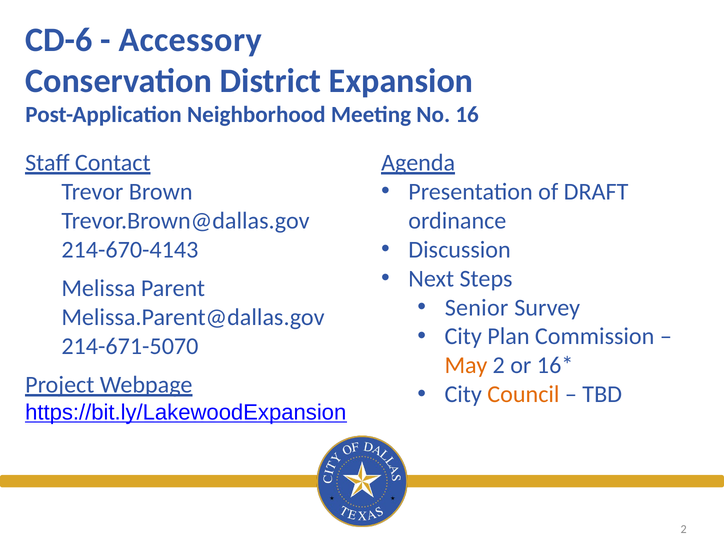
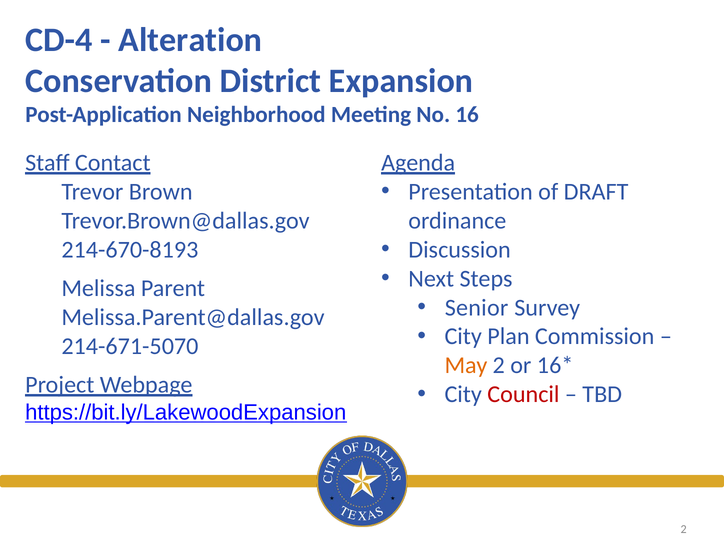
CD-6: CD-6 -> CD-4 (59, 40)
Accessory: Accessory -> Alteration (190, 40)
214-670-4143: 214-670-4143 -> 214-670-8193 (130, 250)
Council colour: orange -> red (523, 394)
